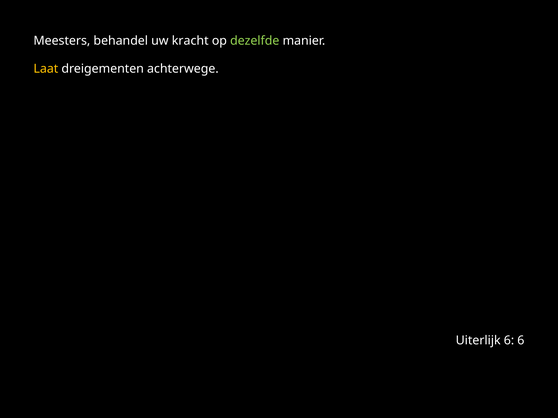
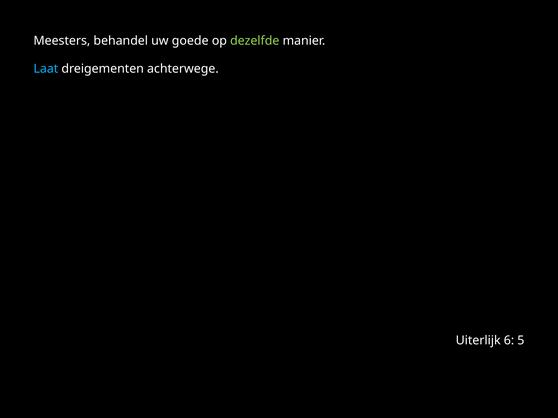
kracht: kracht -> goede (190, 41)
Laat colour: yellow -> light blue (46, 69)
6 6: 6 -> 5 (521, 341)
